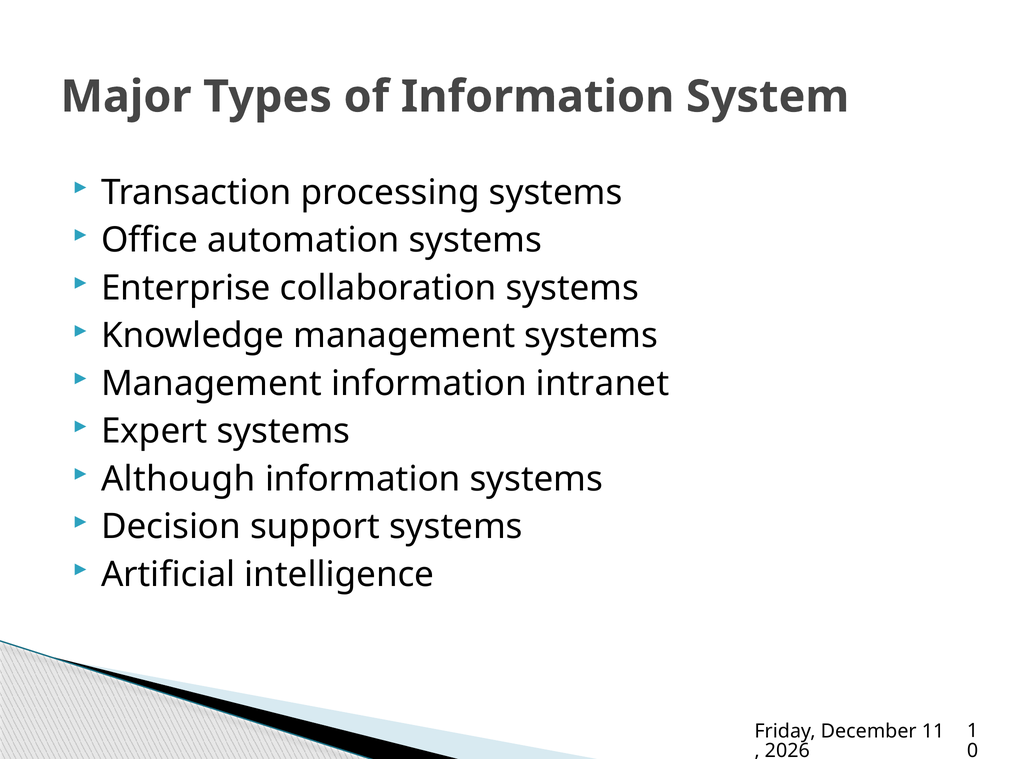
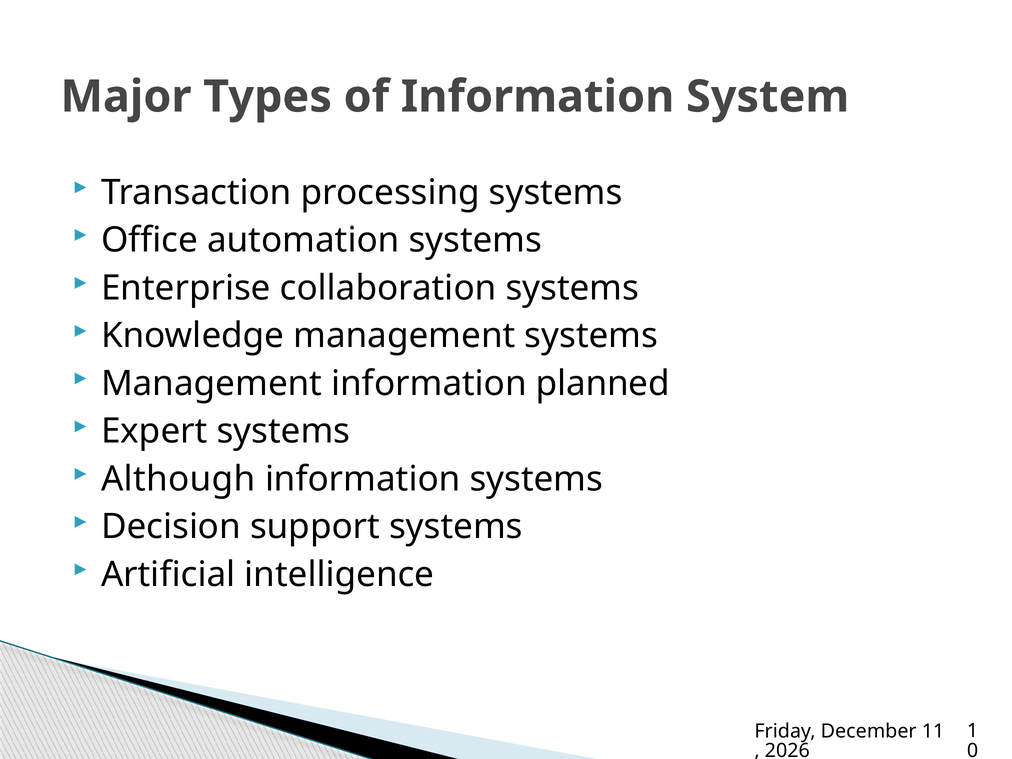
intranet: intranet -> planned (603, 384)
